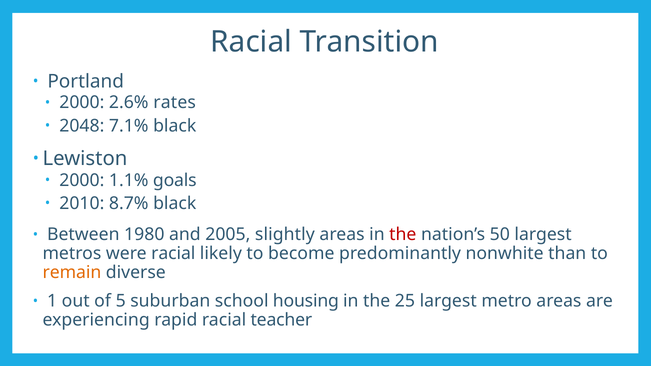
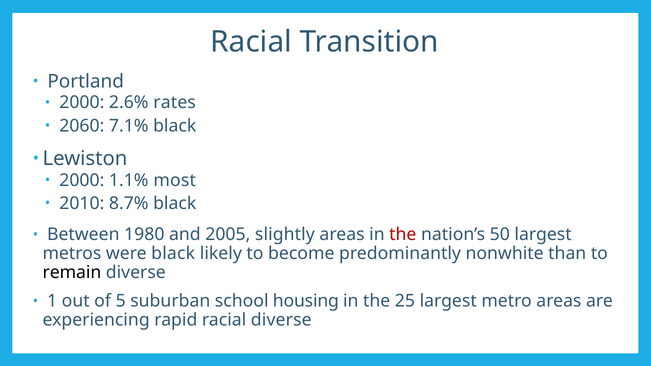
2048: 2048 -> 2060 (82, 126)
goals: goals -> most (175, 180)
were racial: racial -> black (173, 254)
remain colour: orange -> black (72, 273)
racial teacher: teacher -> diverse (281, 320)
